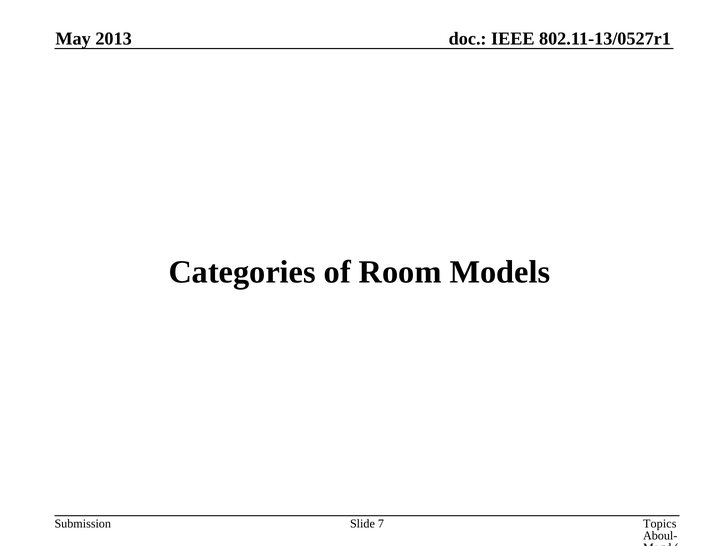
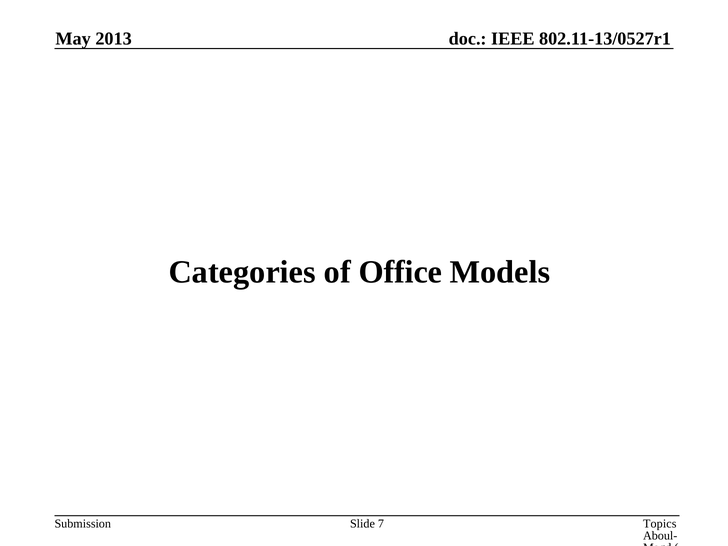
Room: Room -> Office (400, 272)
